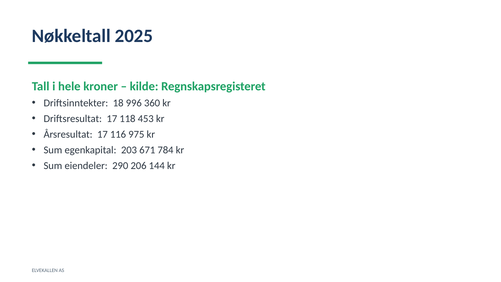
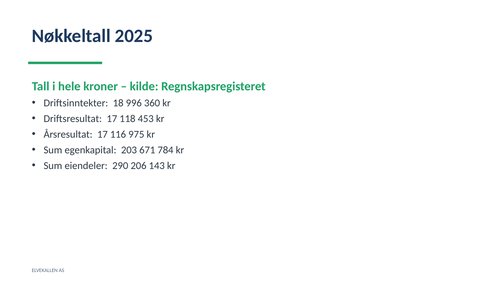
144: 144 -> 143 (157, 166)
